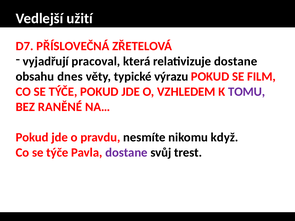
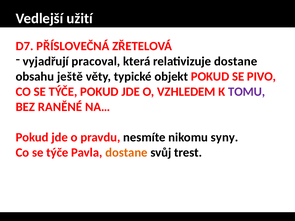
dnes: dnes -> ještě (70, 77)
výrazu: výrazu -> objekt (171, 77)
FILM: FILM -> PIVO (261, 77)
když: když -> syny (225, 138)
dostane colour: purple -> orange (126, 153)
